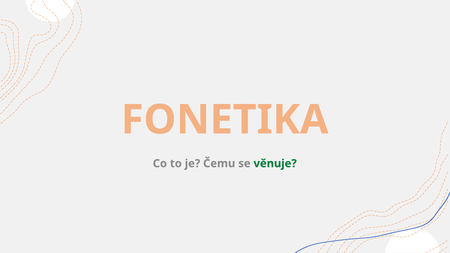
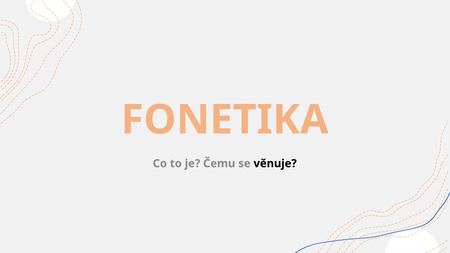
věnuje colour: green -> black (275, 164)
